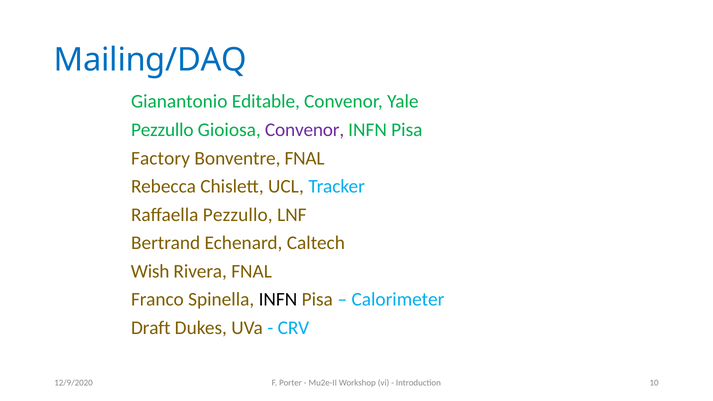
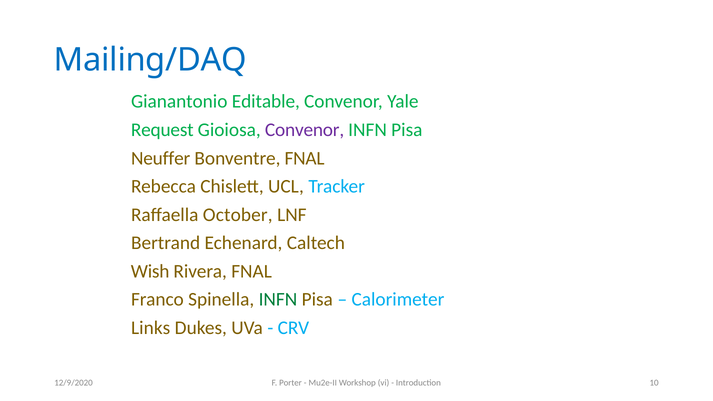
Pezzullo: Pezzullo -> Request (162, 130)
Factory: Factory -> Neuffer (161, 158)
Raffaella Pezzullo: Pezzullo -> October (238, 215)
INFN colour: black -> green (278, 300)
Draft: Draft -> Links (151, 328)
